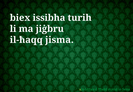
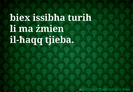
jiġbru: jiġbru -> żmien (50, 29)
jisma: jisma -> tjieba (59, 40)
